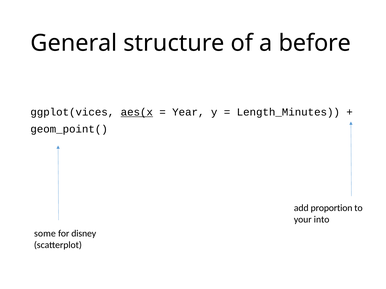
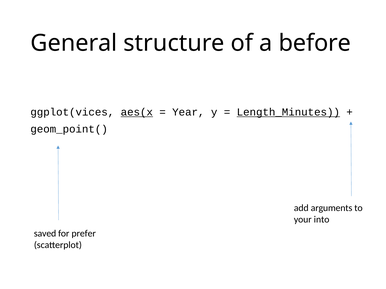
Length_Minutes underline: none -> present (288, 112)
proportion: proportion -> arguments (332, 208)
some: some -> saved (45, 234)
disney: disney -> prefer (84, 234)
